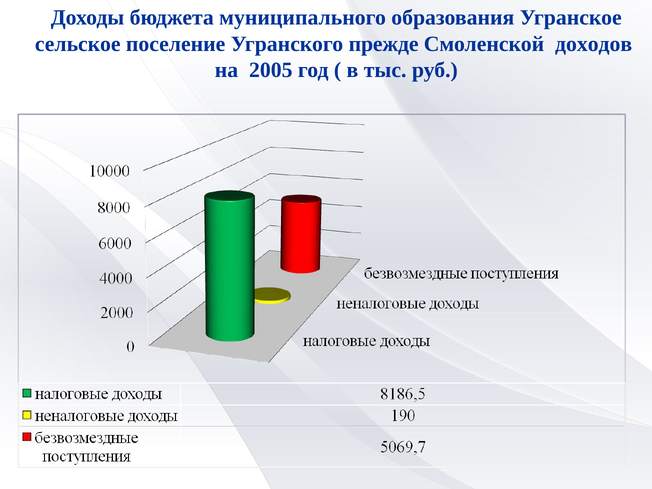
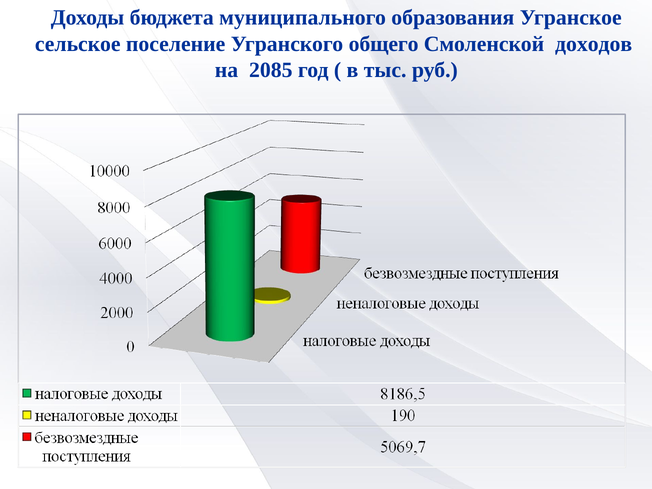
прежде: прежде -> общего (384, 44)
2005: 2005 -> 2085 (271, 70)
